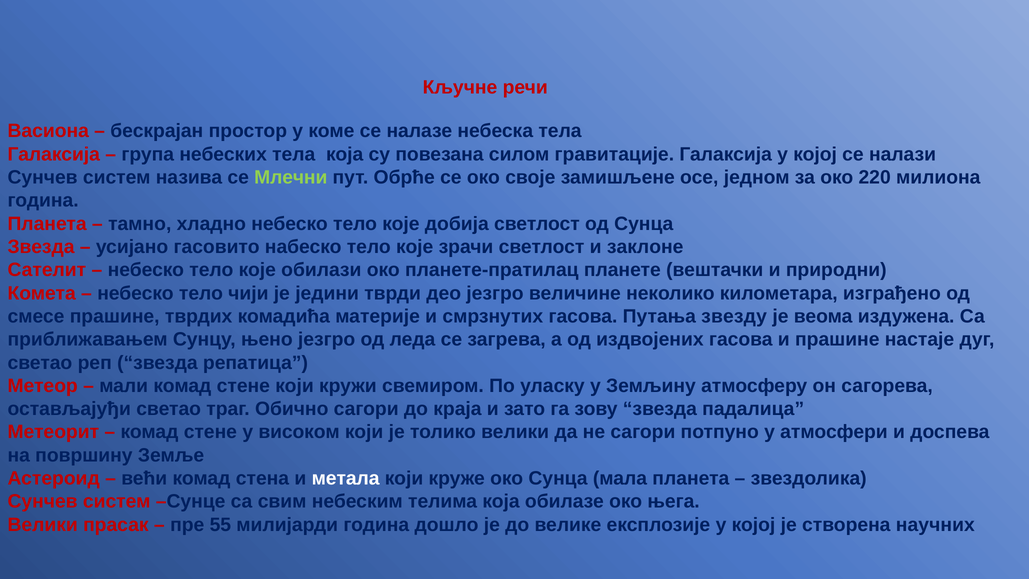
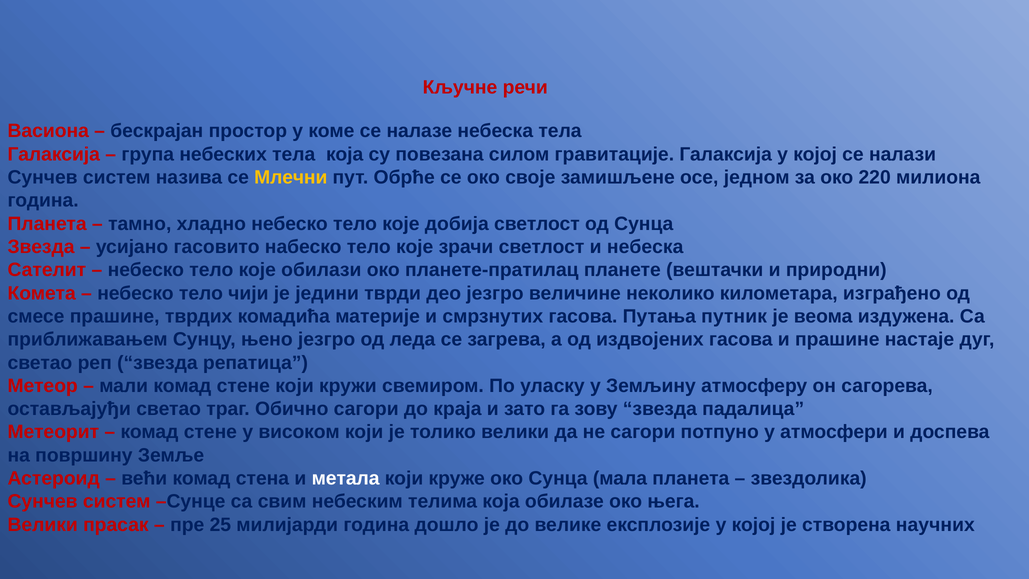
Млечни colour: light green -> yellow (291, 177)
и заклоне: заклоне -> небеска (645, 247)
звезду: звезду -> путник (734, 316)
55: 55 -> 25 (220, 525)
